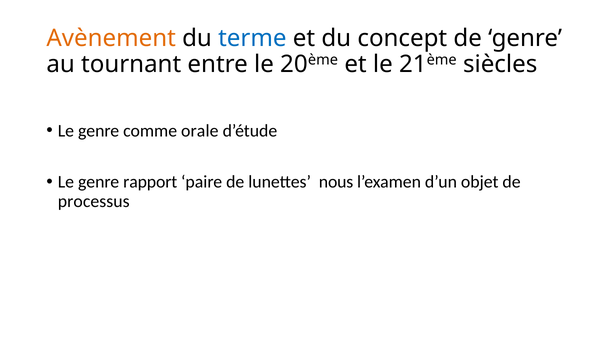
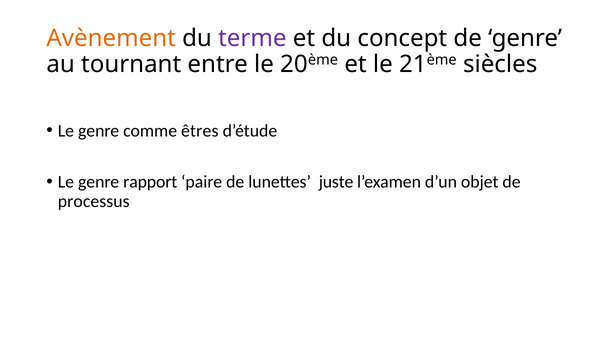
terme colour: blue -> purple (252, 38)
orale: orale -> êtres (200, 131)
nous: nous -> juste (336, 182)
